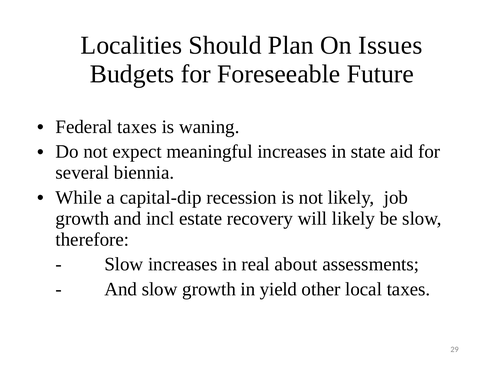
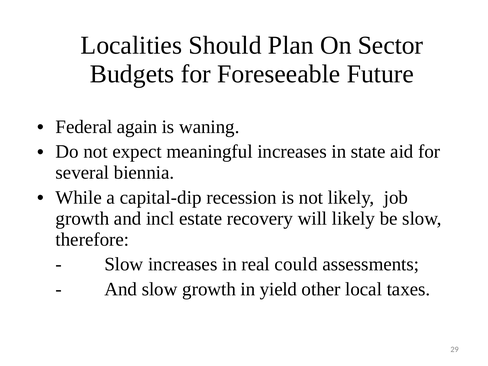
Issues: Issues -> Sector (390, 45)
Federal taxes: taxes -> again (137, 127)
about: about -> could (296, 264)
